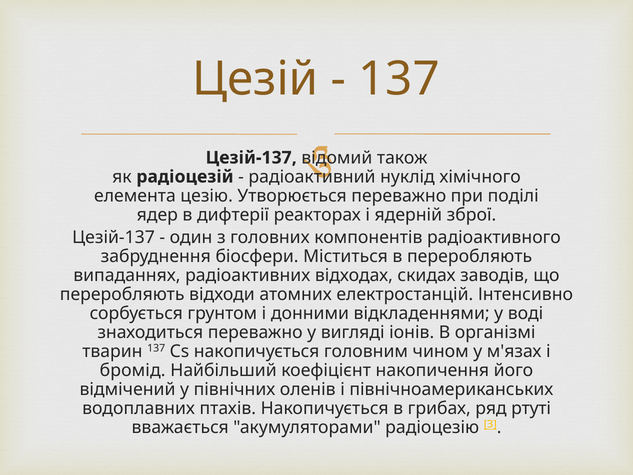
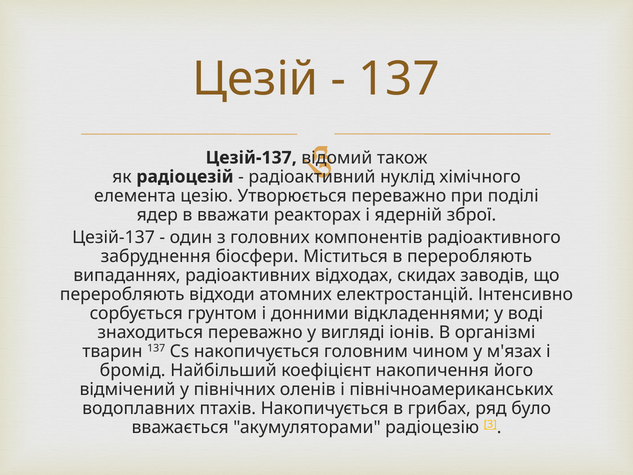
дифтерії: дифтерії -> вважати (233, 215)
ртуті: ртуті -> було (531, 408)
